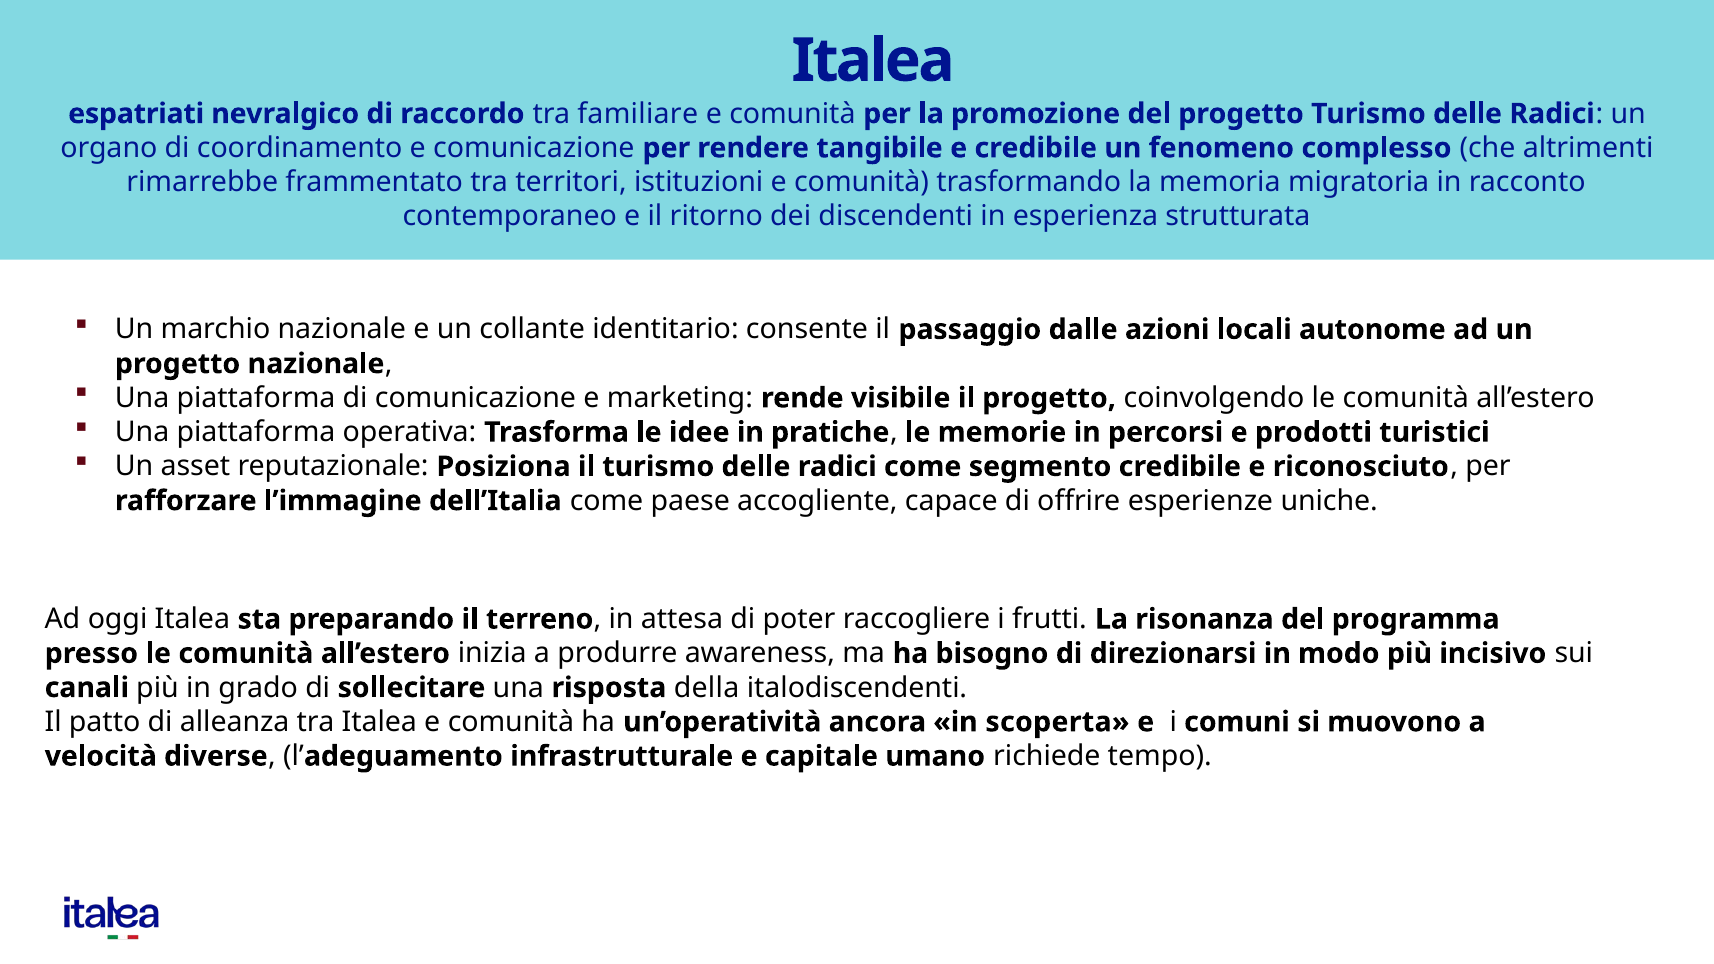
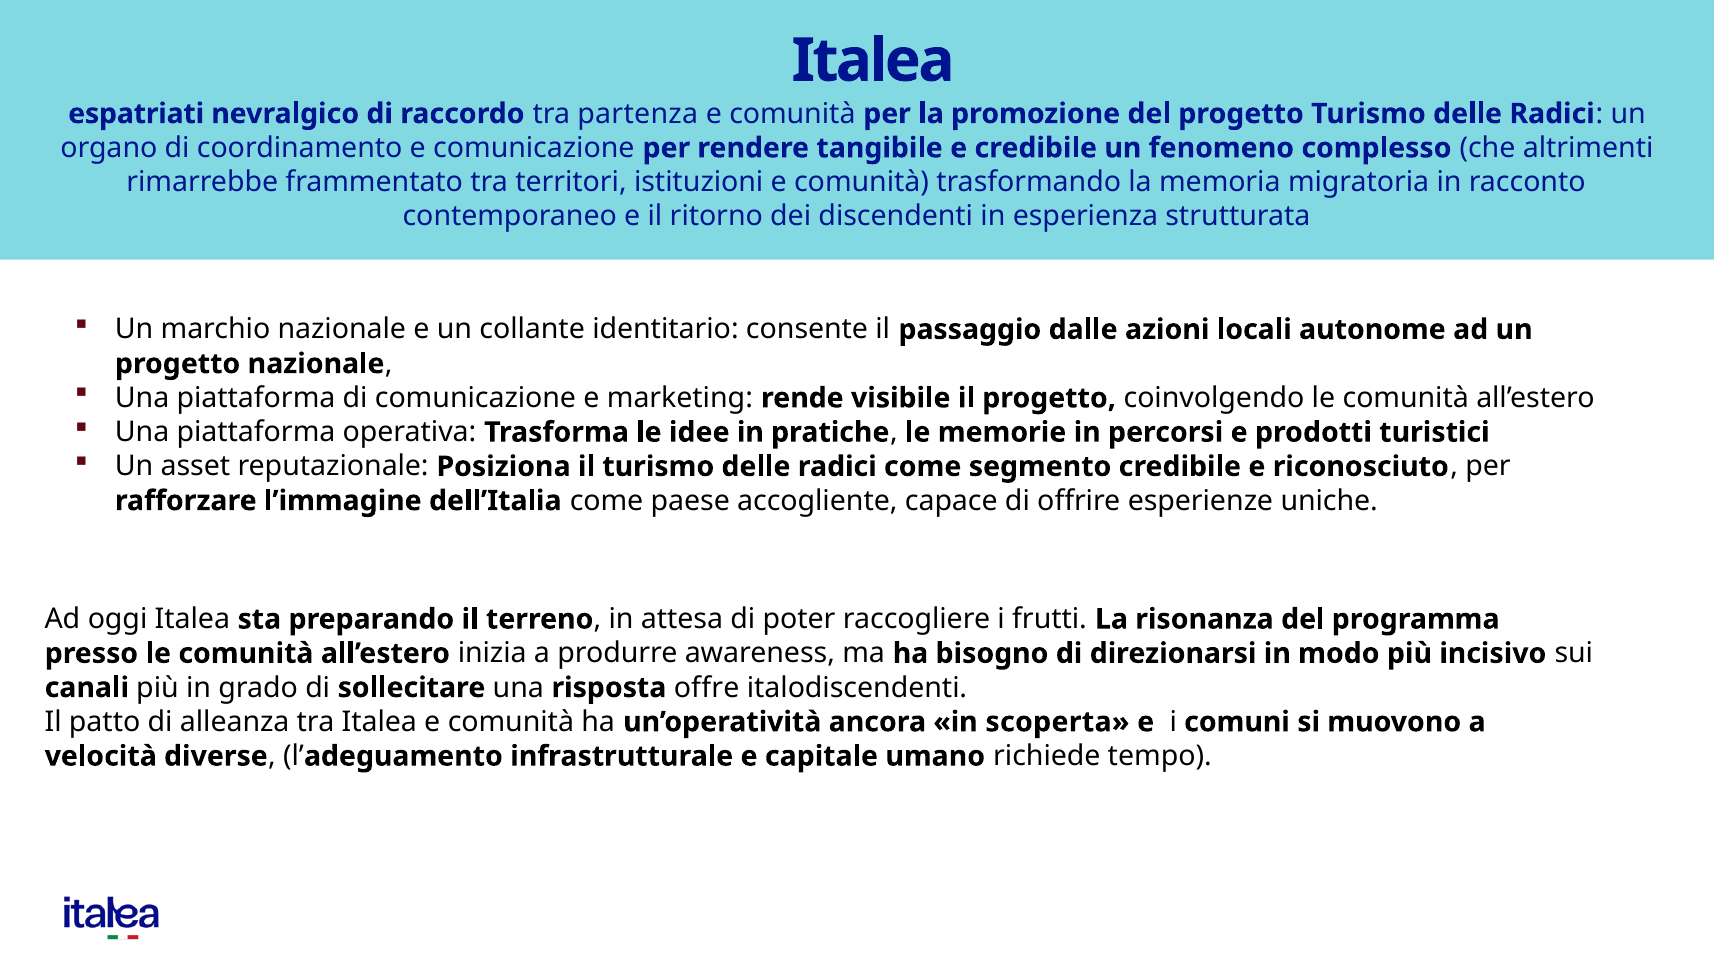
familiare: familiare -> partenza (638, 114)
della: della -> offre (707, 688)
